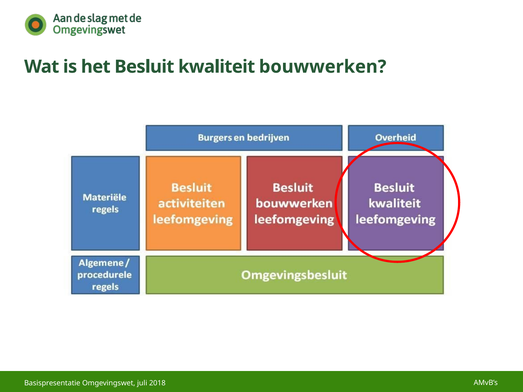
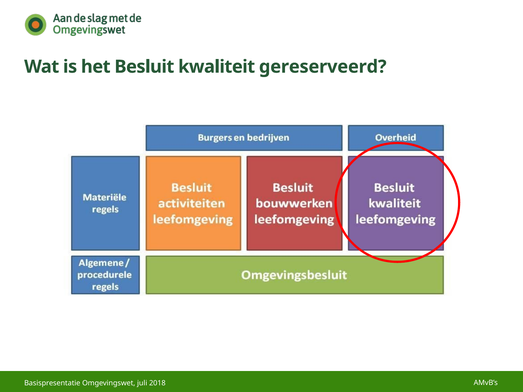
bouwwerken: bouwwerken -> gereserveerd (323, 67)
